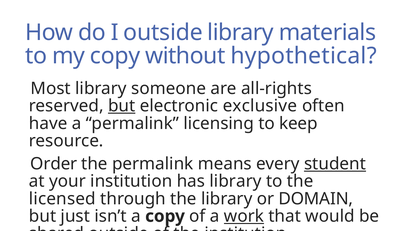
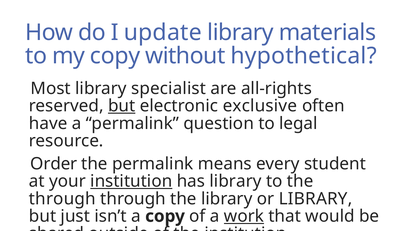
I outside: outside -> update (163, 32)
someone: someone -> specialist (169, 89)
licensing: licensing -> question (219, 123)
keep: keep -> legal (298, 123)
student underline: present -> none (335, 164)
institution underline: none -> present (131, 181)
licensed: licensed -> through (62, 199)
or DOMAIN: DOMAIN -> LIBRARY (316, 199)
